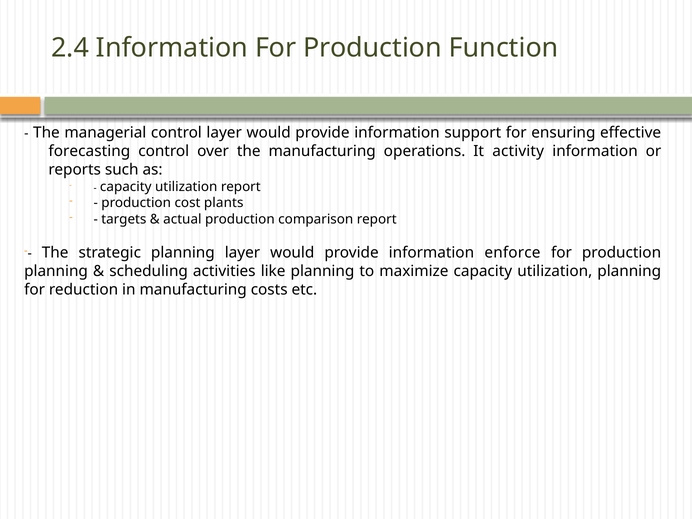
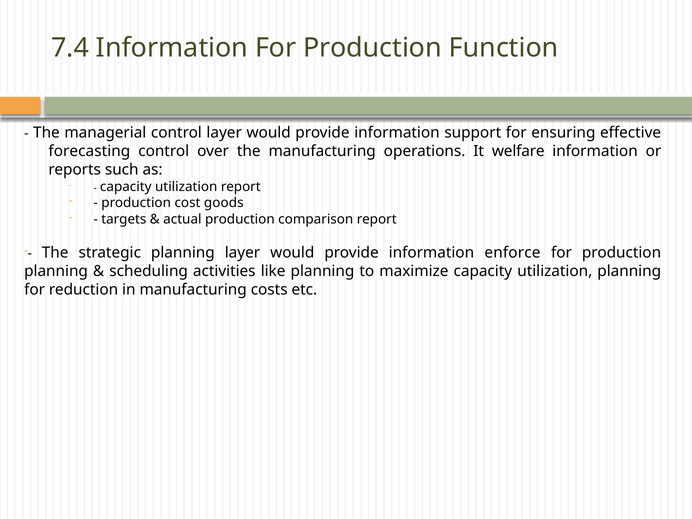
2.4: 2.4 -> 7.4 (70, 48)
activity: activity -> welfare (518, 151)
plants: plants -> goods (224, 203)
